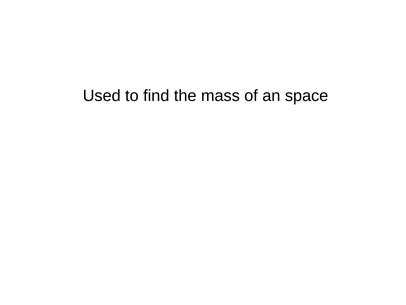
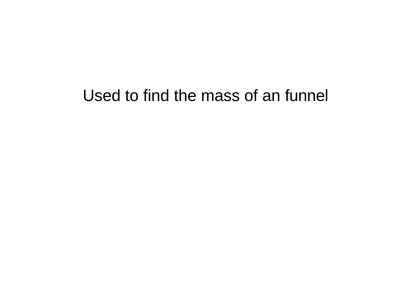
space: space -> funnel (307, 96)
